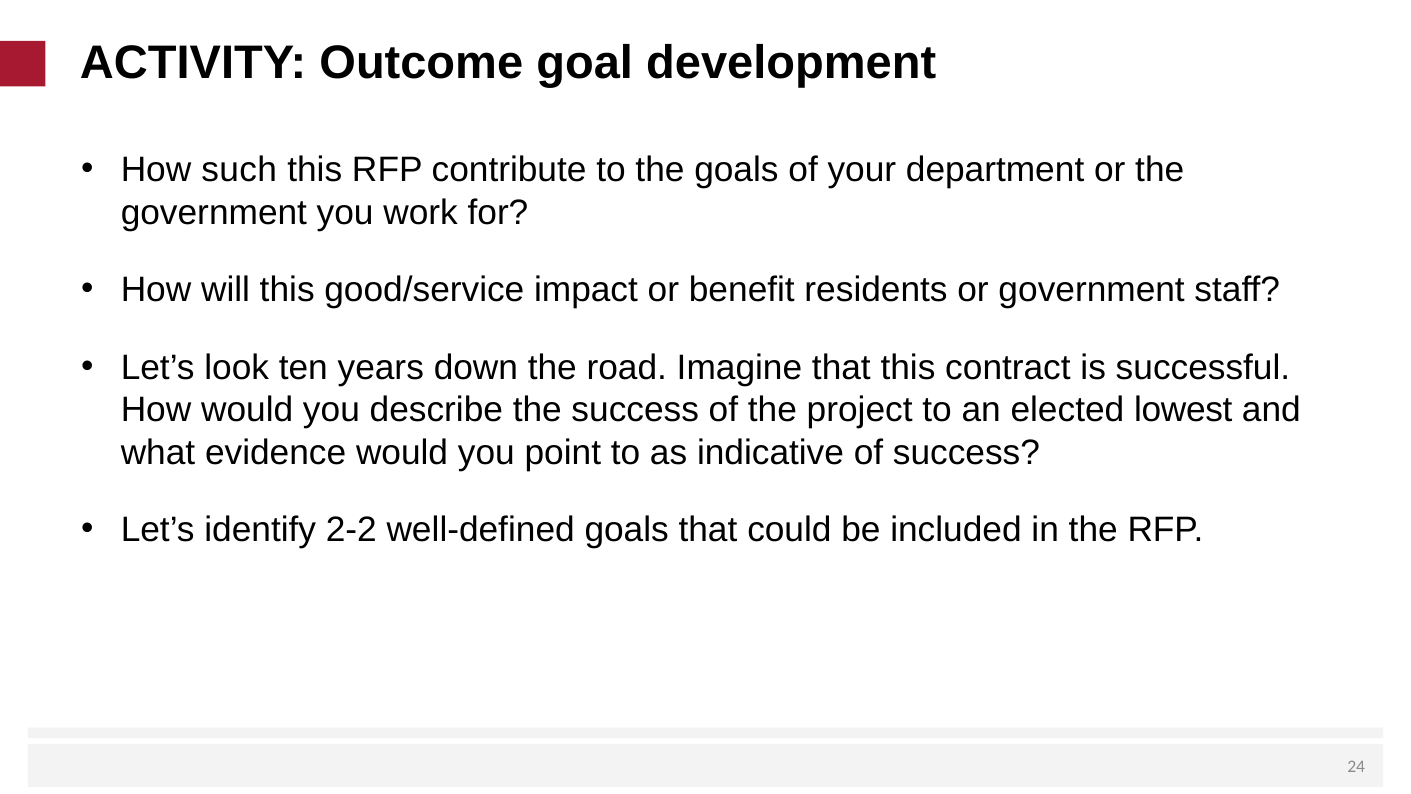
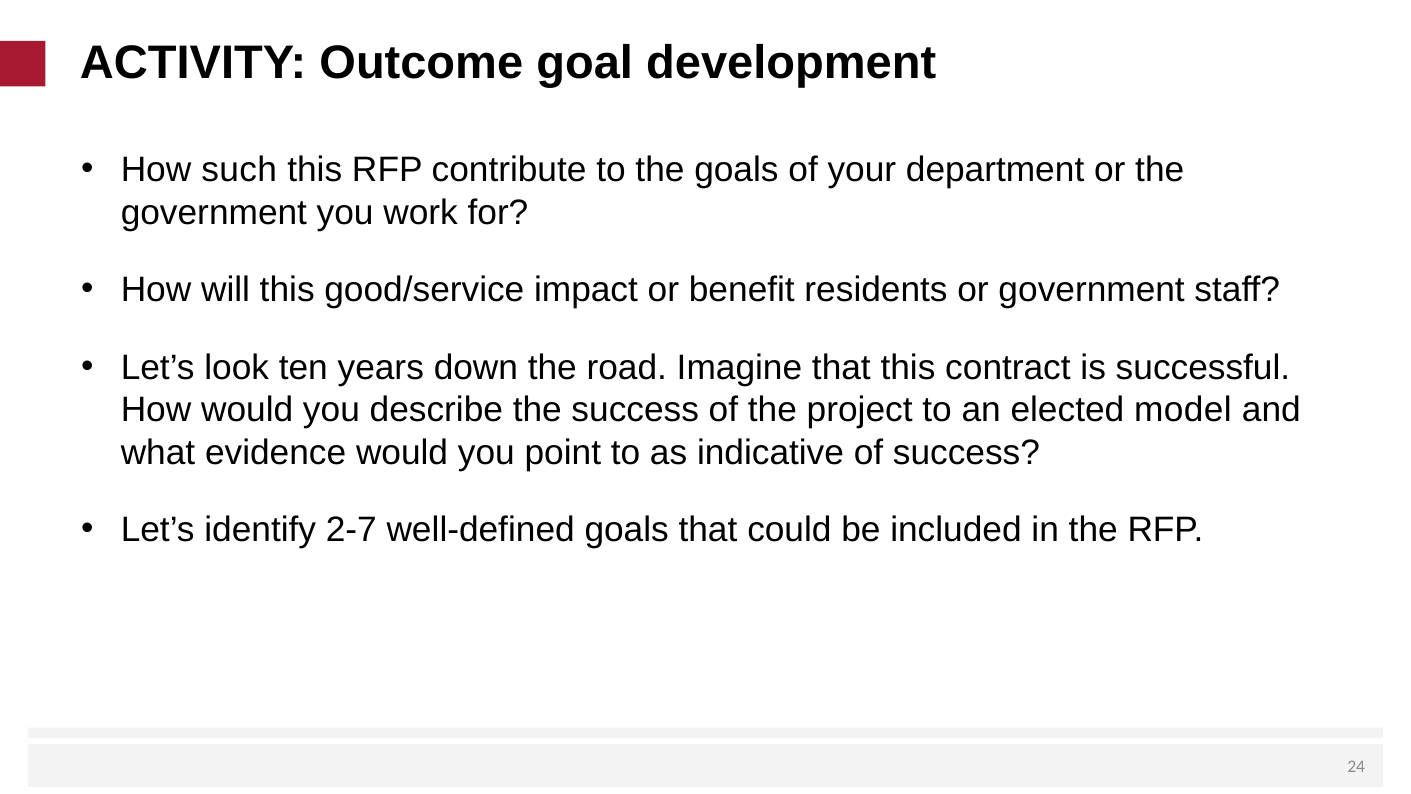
lowest: lowest -> model (1183, 410)
2-2: 2-2 -> 2-7 (351, 530)
